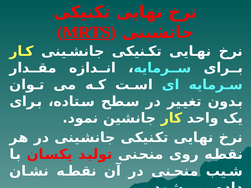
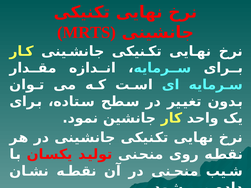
MRTS underline: present -> none (87, 32)
